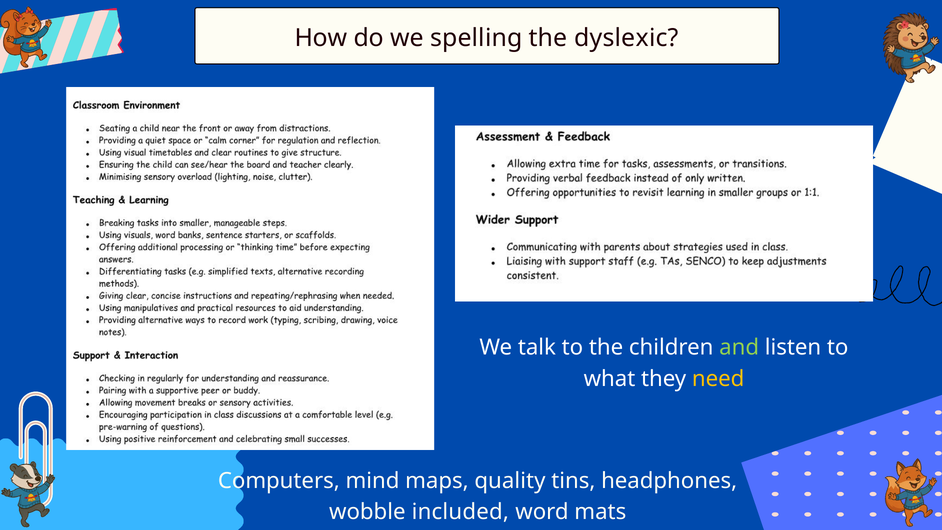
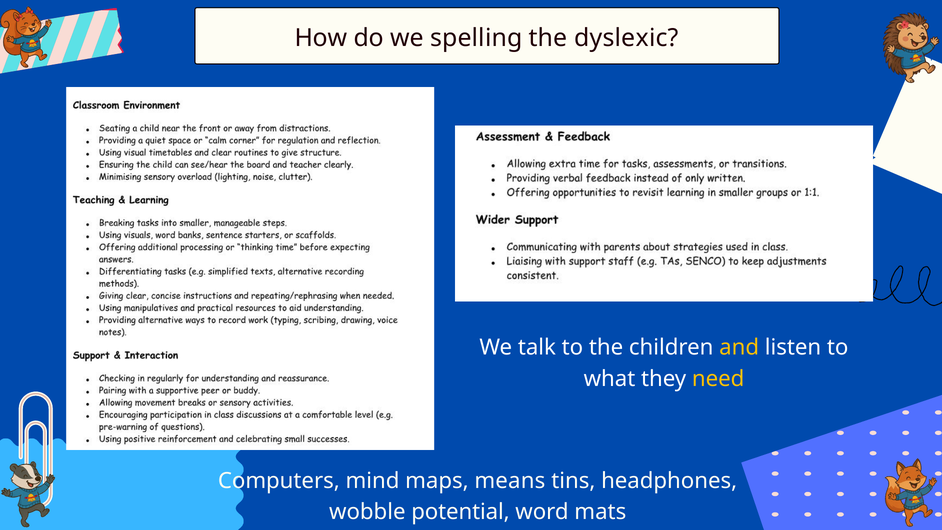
and colour: light green -> yellow (739, 348)
quality: quality -> means (510, 481)
included: included -> potential (460, 512)
